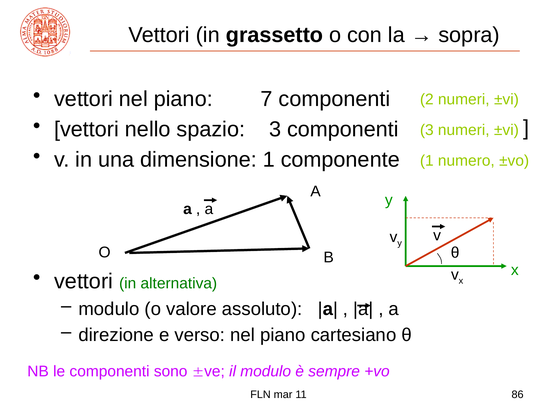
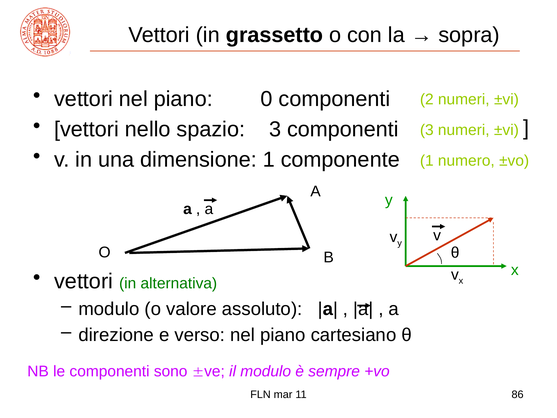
7: 7 -> 0 (267, 99)
